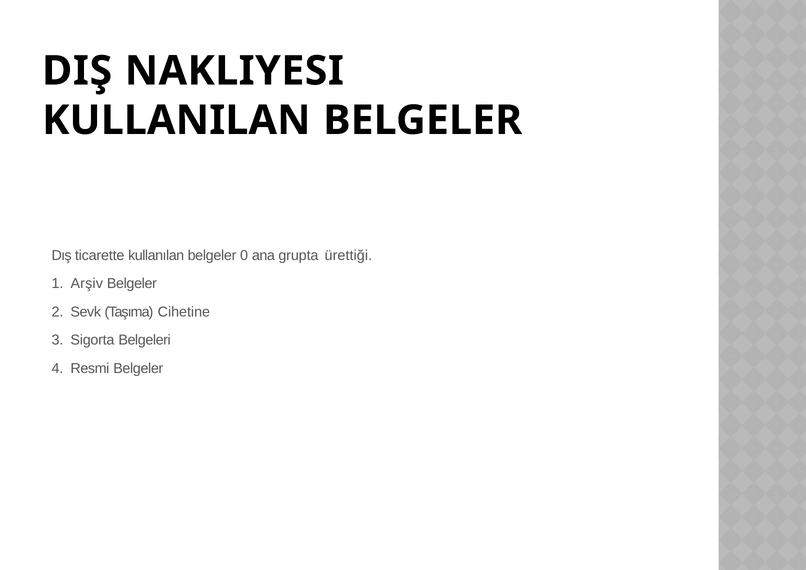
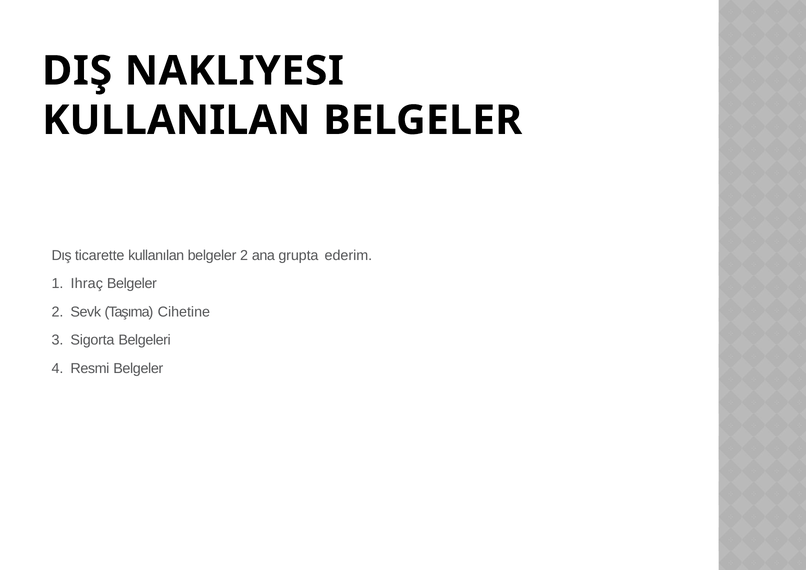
kullanılan belgeler 0: 0 -> 2 (244, 255)
ürettiği: ürettiği -> ederim (348, 255)
Arşiv: Arşiv -> Ihraç (87, 284)
